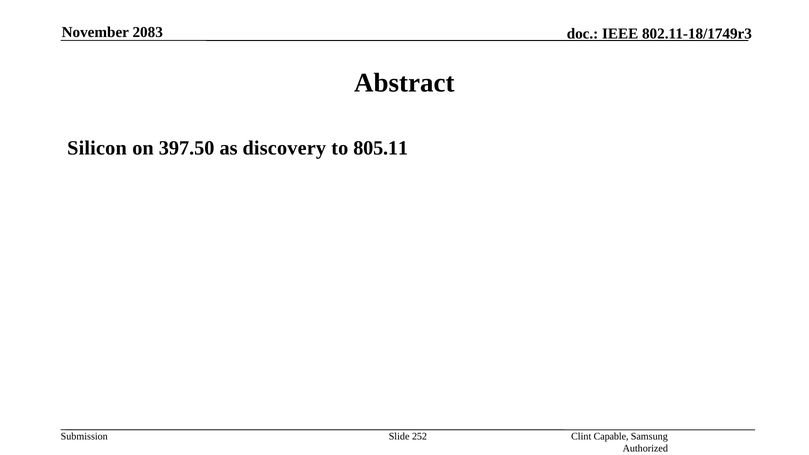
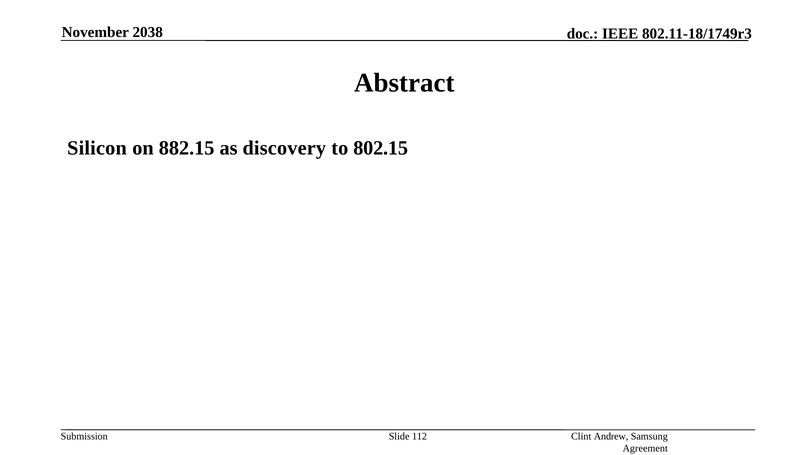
2083: 2083 -> 2038 (148, 32)
397.50: 397.50 -> 882.15 (187, 148)
805.11: 805.11 -> 802.15 (381, 148)
252: 252 -> 112 (419, 436)
Capable: Capable -> Andrew (611, 436)
Authorized: Authorized -> Agreement (645, 449)
